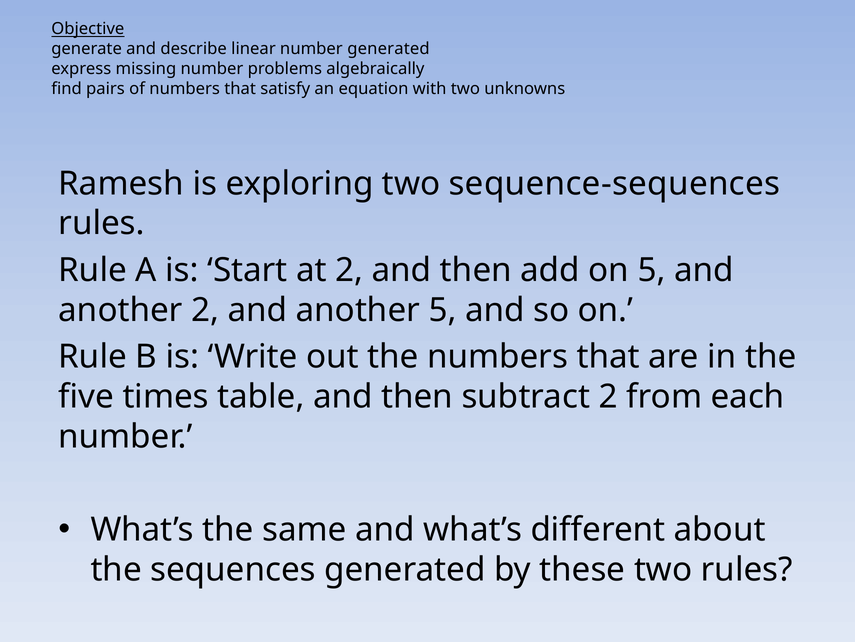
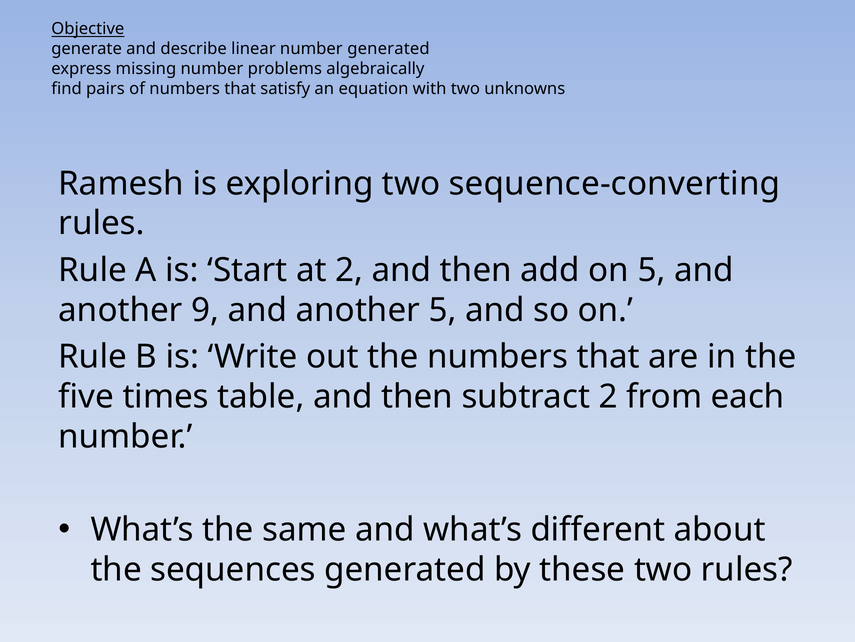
sequence-sequences: sequence-sequences -> sequence-converting (615, 183)
another 2: 2 -> 9 (205, 310)
